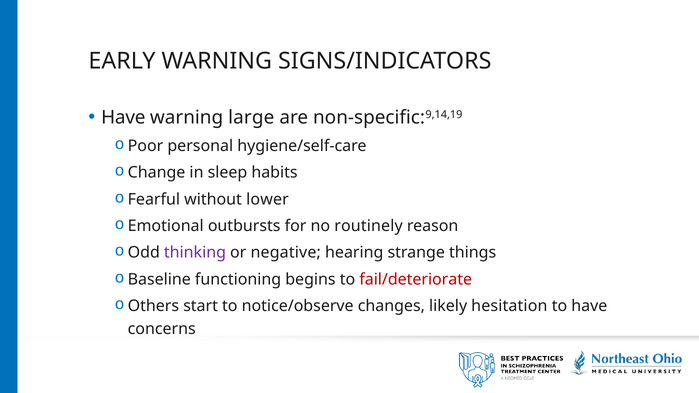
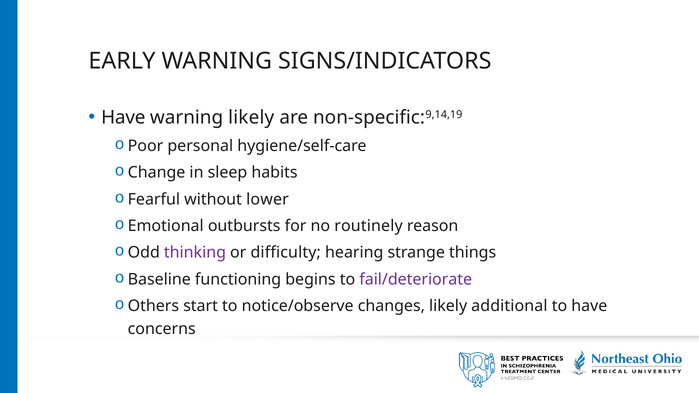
warning large: large -> likely (251, 118)
negative: negative -> difficulty (286, 253)
fail/deteriorate colour: red -> purple (416, 279)
hesitation: hesitation -> additional (509, 306)
